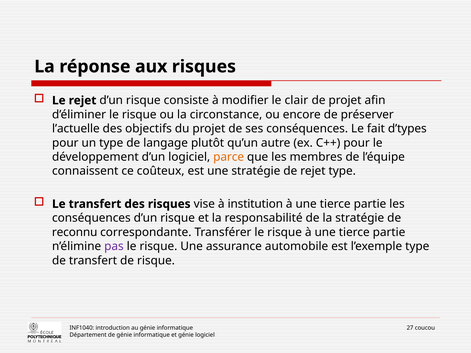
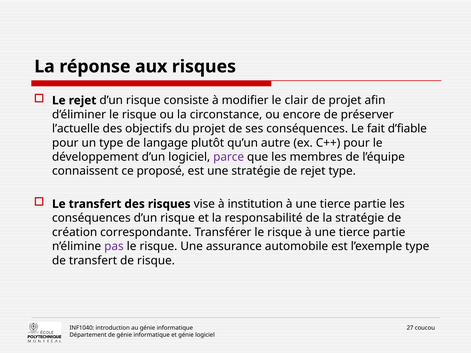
d’types: d’types -> d’fiable (407, 129)
parce colour: orange -> purple (229, 157)
coûteux: coûteux -> proposé (161, 171)
reconnu: reconnu -> création (75, 232)
